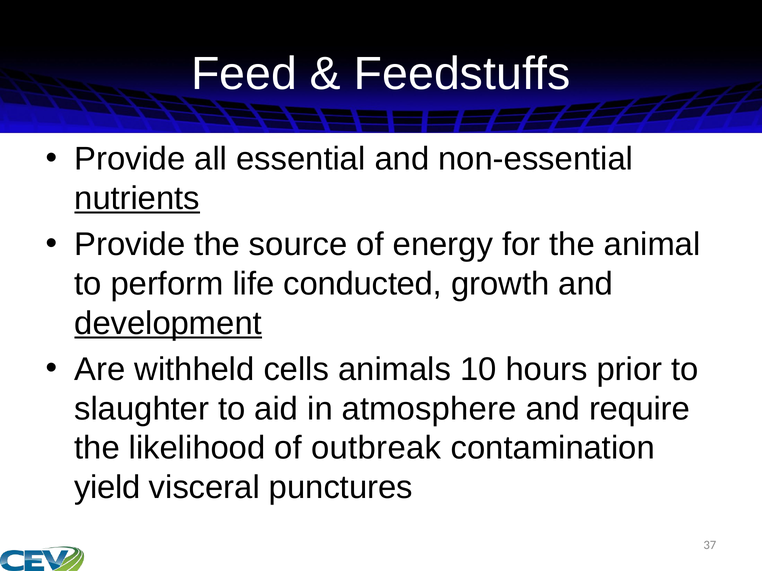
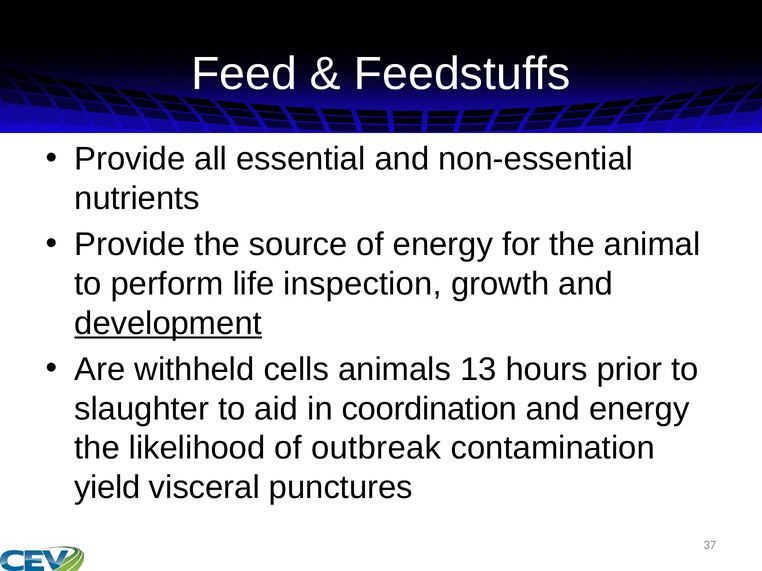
nutrients underline: present -> none (137, 199)
conducted: conducted -> inspection (363, 284)
10: 10 -> 13 (478, 370)
atmosphere: atmosphere -> coordination (429, 409)
and require: require -> energy (639, 409)
